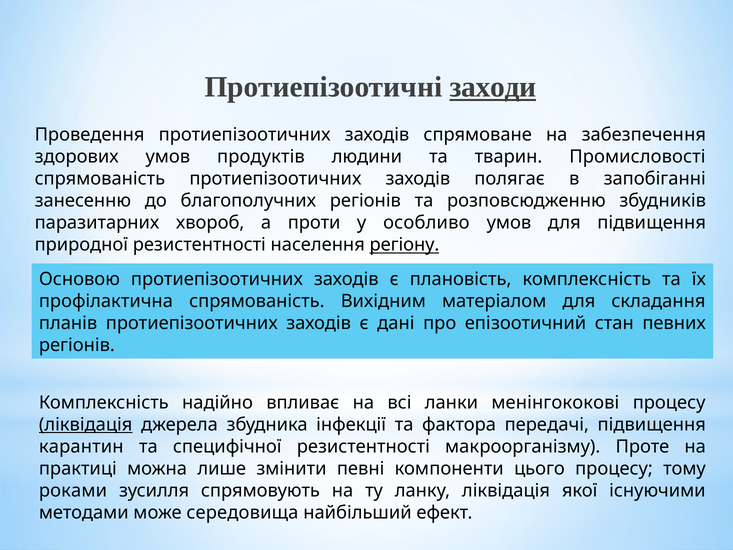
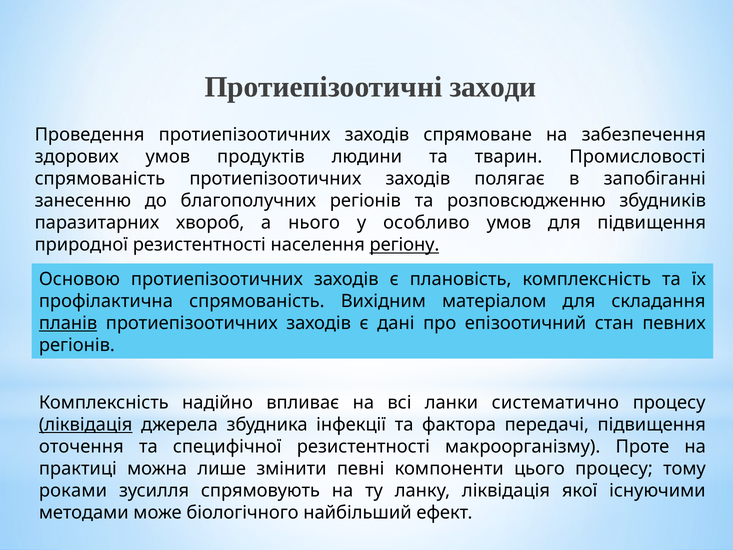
заходи underline: present -> none (493, 87)
проти: проти -> нього (314, 223)
планів underline: none -> present (68, 323)
менінгококові: менінгококові -> систематично (555, 403)
карантин: карантин -> оточення (81, 447)
середовища: середовища -> біологічного (243, 513)
